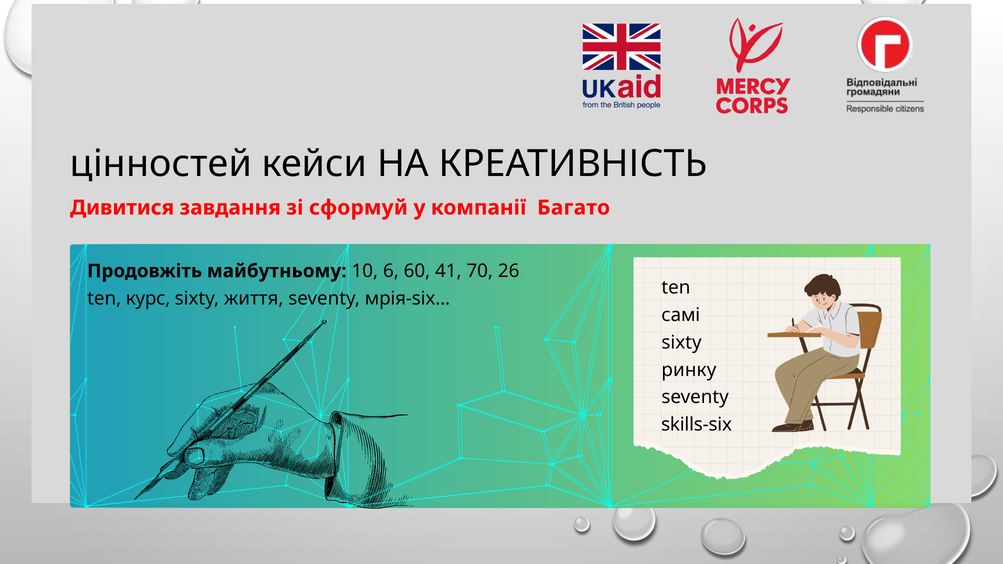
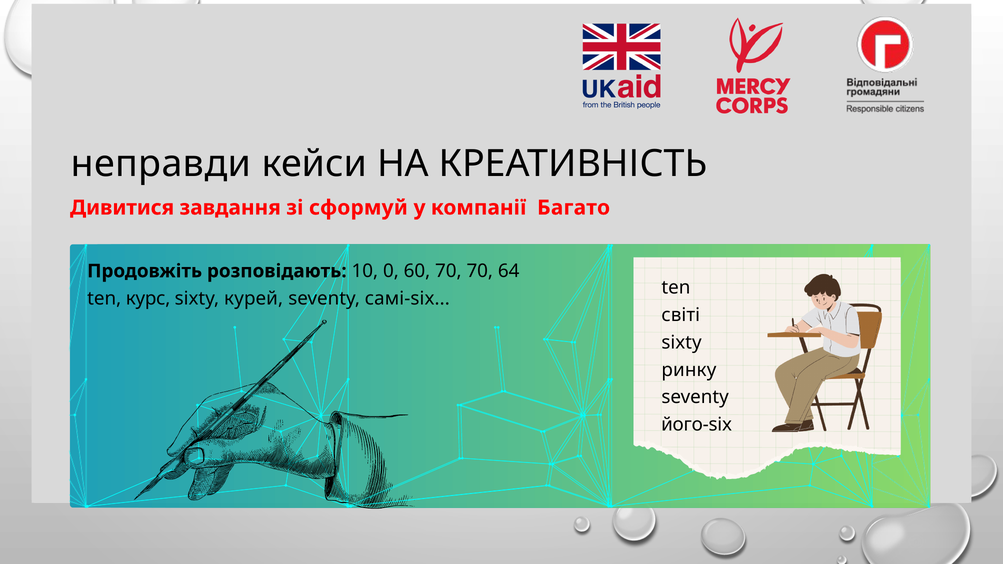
цінностей: цінностей -> неправди (161, 164)
майбутньому: майбутньому -> розповідають (277, 271)
6: 6 -> 0 (391, 271)
60 41: 41 -> 70 (448, 271)
26: 26 -> 64 (509, 271)
життя: життя -> курей (254, 299)
мрія-six: мрія-six -> самі-six (407, 299)
самі: самі -> світі (681, 315)
skills-six: skills-six -> його-six (697, 425)
